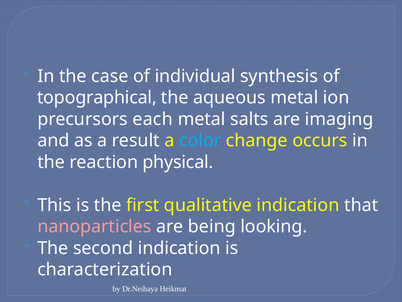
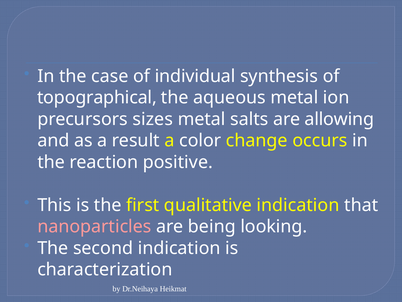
each: each -> sizes (153, 119)
imaging: imaging -> allowing (339, 119)
color colour: light blue -> white (200, 140)
physical: physical -> positive (178, 162)
